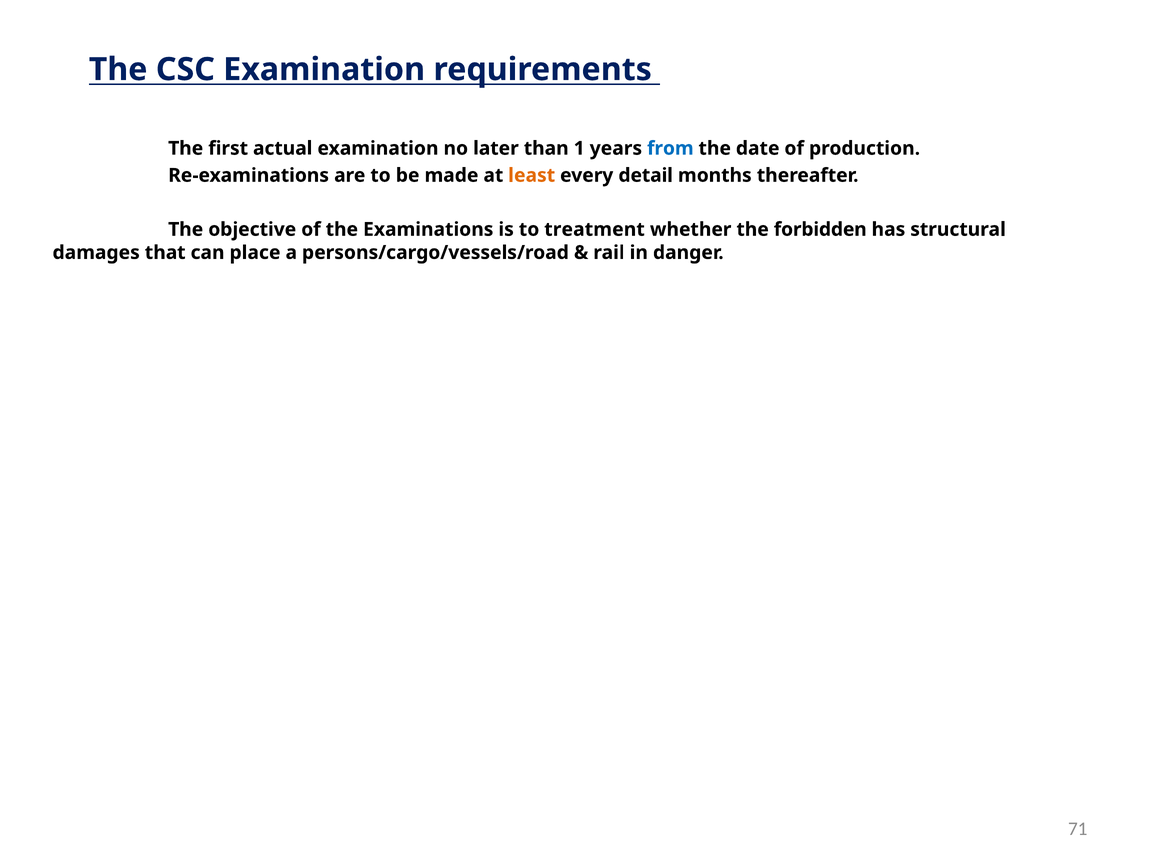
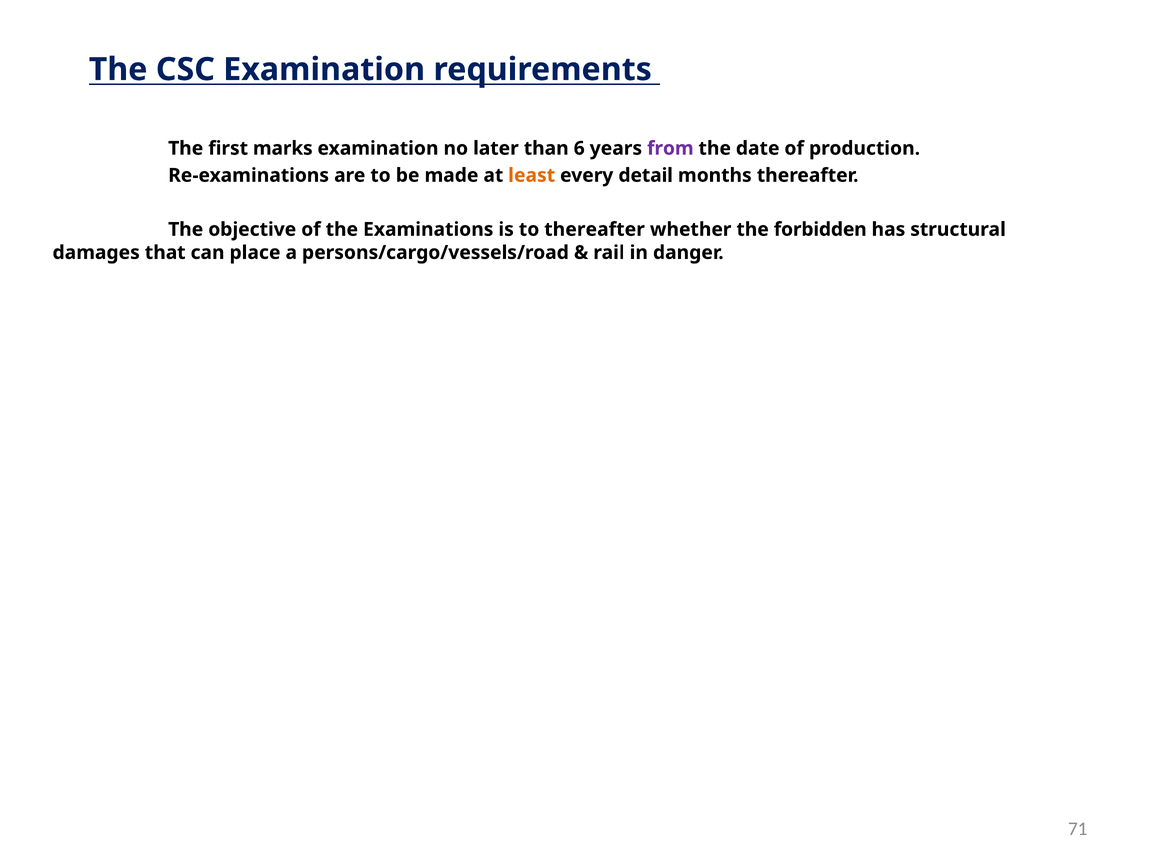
actual: actual -> marks (283, 148)
1: 1 -> 6 (579, 148)
from colour: blue -> purple (670, 148)
to treatment: treatment -> thereafter (595, 229)
